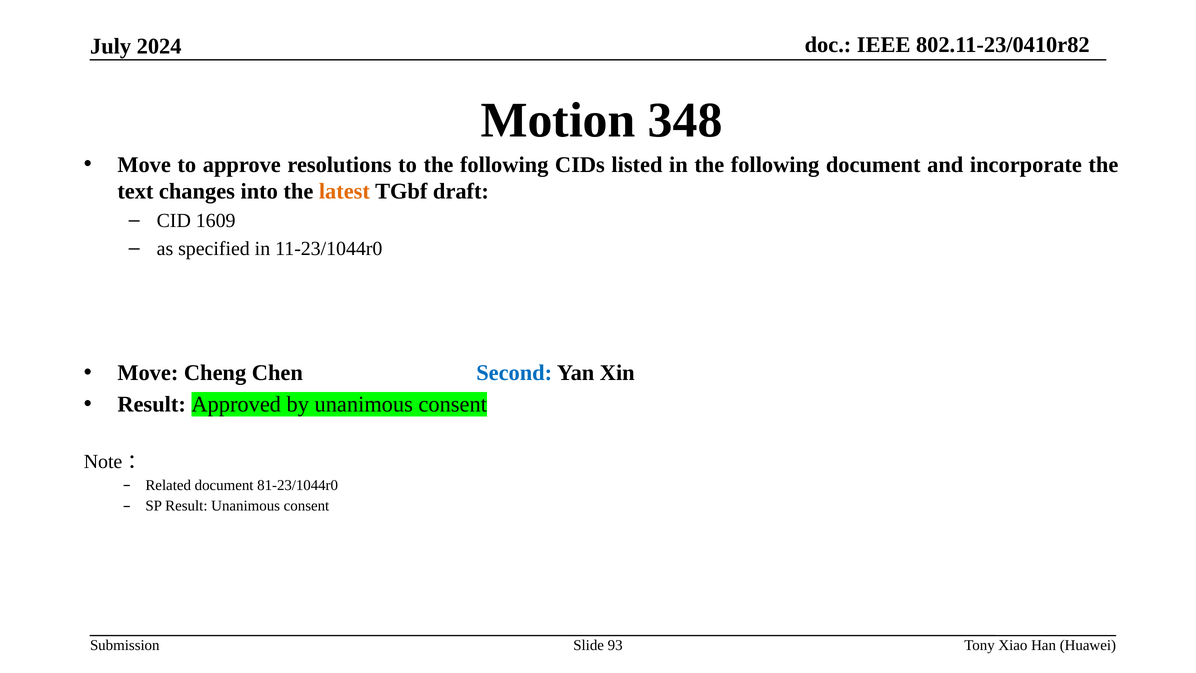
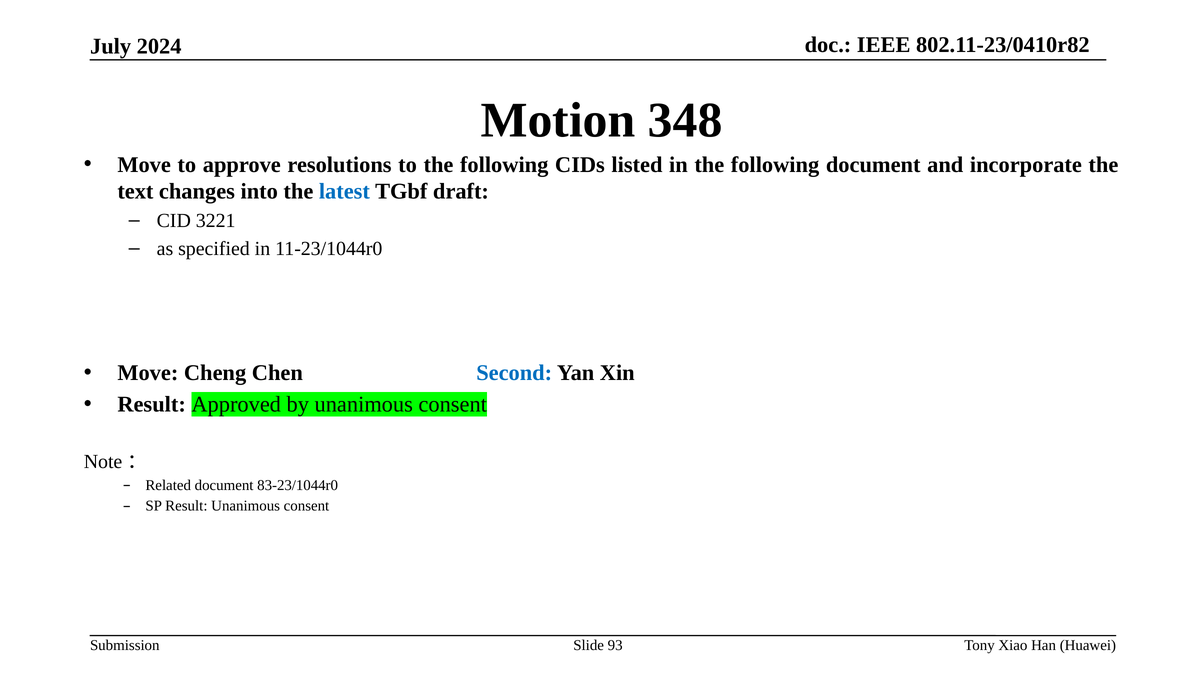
latest colour: orange -> blue (344, 191)
1609: 1609 -> 3221 (216, 221)
81-23/1044r0: 81-23/1044r0 -> 83-23/1044r0 (298, 485)
